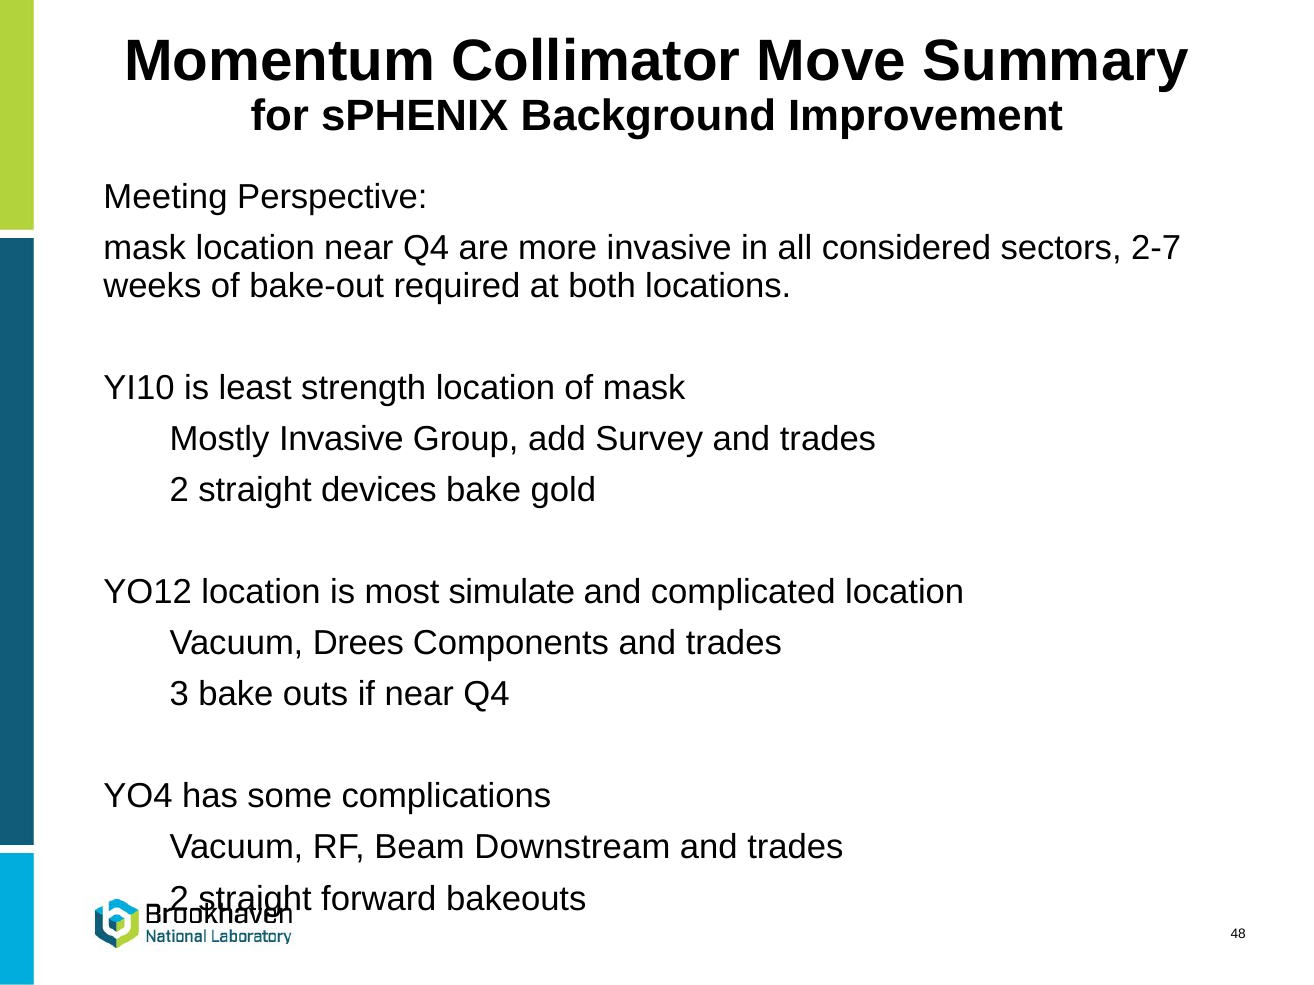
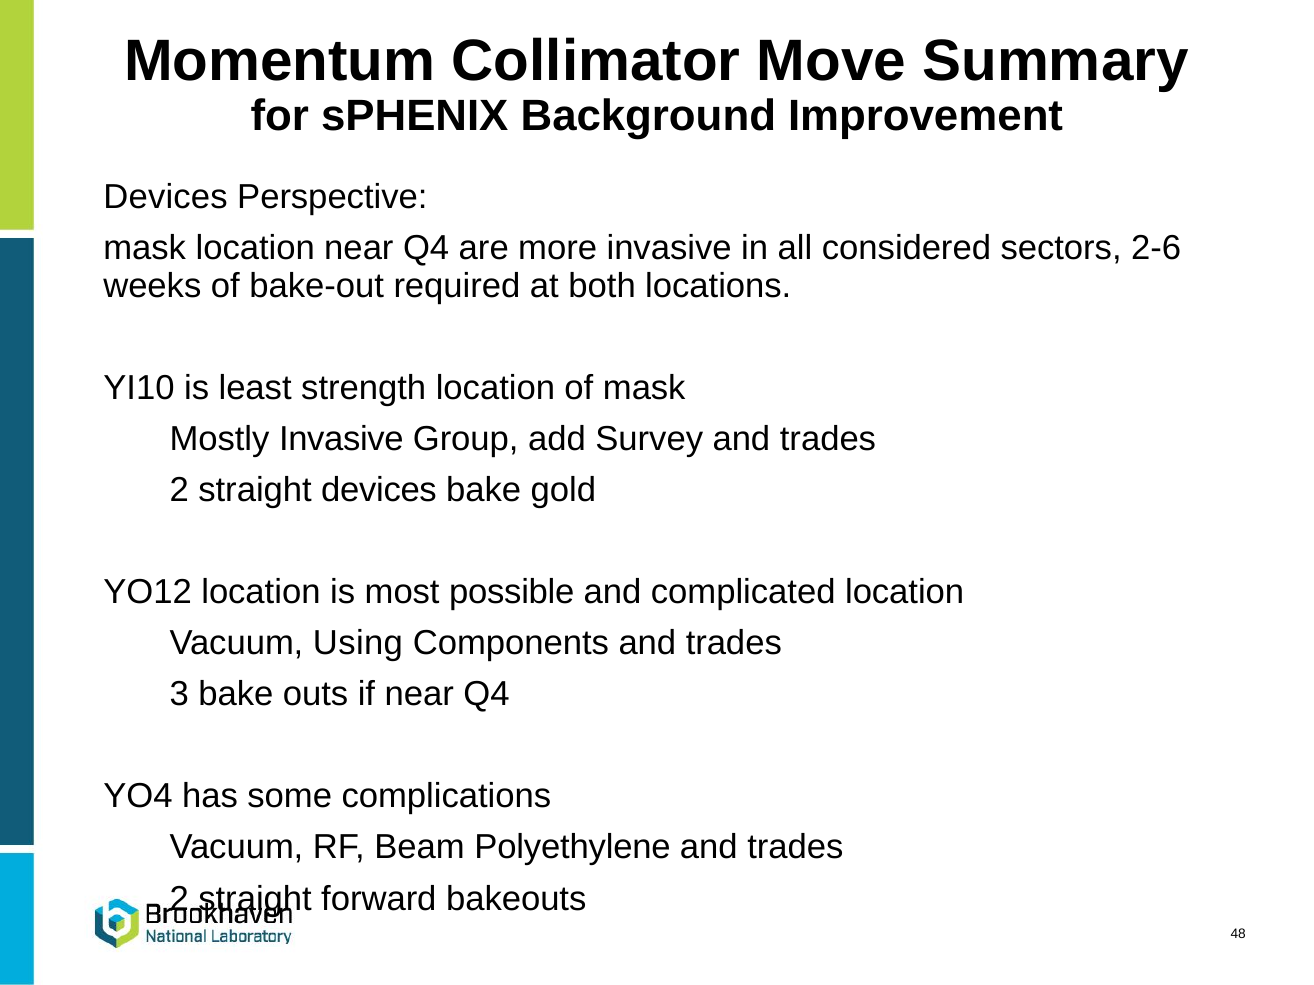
Meeting: Meeting -> Devices (166, 197)
2-7: 2-7 -> 2-6 (1156, 248)
simulate: simulate -> possible (512, 592)
Drees: Drees -> Using (358, 644)
Downstream: Downstream -> Polyethylene (573, 848)
